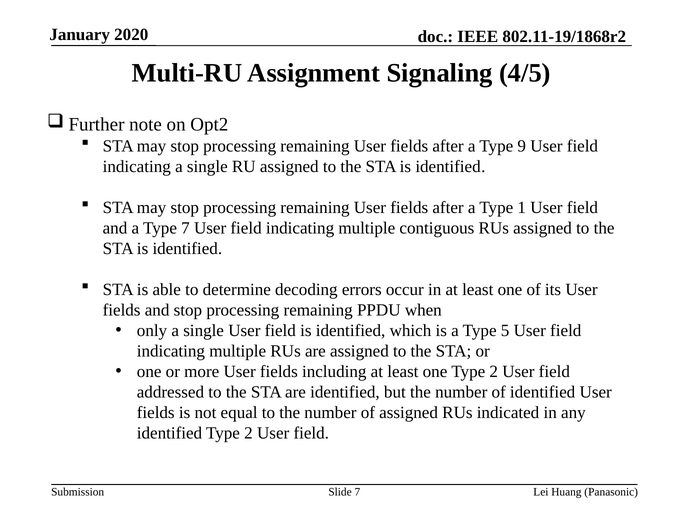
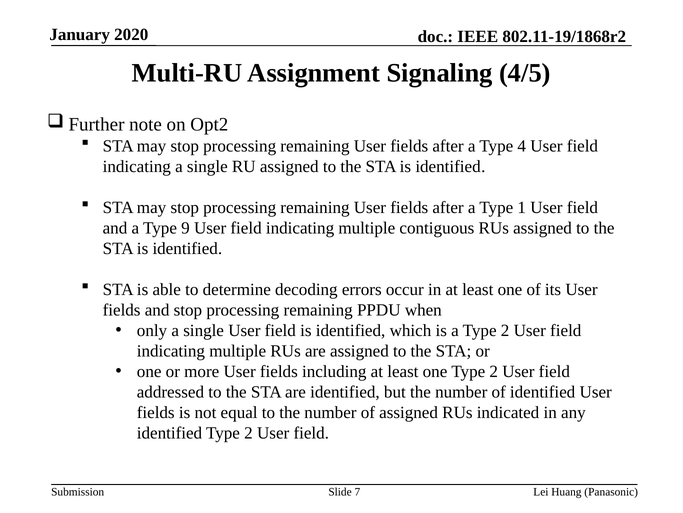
9: 9 -> 4 (522, 146)
Type 7: 7 -> 9 (185, 228)
a Type 5: 5 -> 2 (505, 330)
